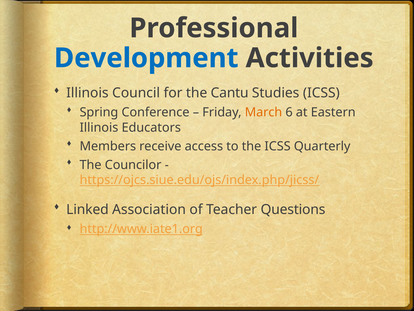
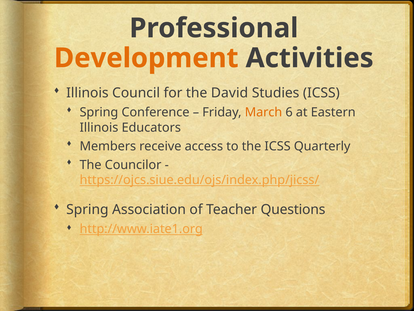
Development colour: blue -> orange (146, 58)
Cantu: Cantu -> David (230, 93)
Linked: Linked -> Spring (87, 209)
